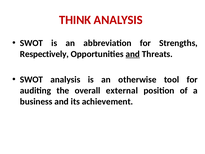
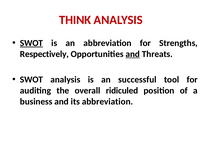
SWOT underline: none -> present (31, 43)
otherwise: otherwise -> successful (137, 79)
external: external -> ridiculed (122, 90)
its achievement: achievement -> abbreviation (107, 101)
